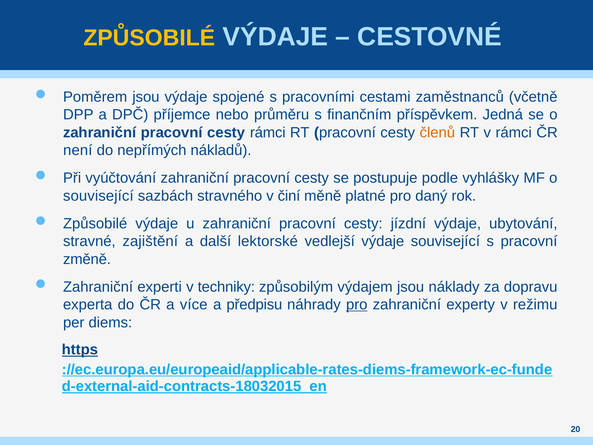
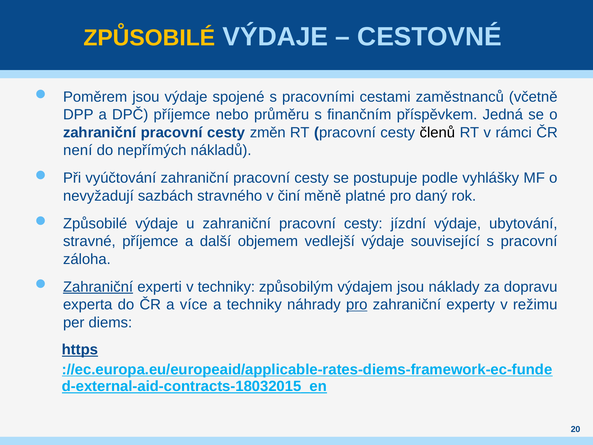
cesty rámci: rámci -> změn (268, 132)
členů colour: orange -> black (437, 132)
související: související -> nevyžadují (98, 196)
stravné zajištění: zajištění -> příjemce (150, 241)
lektorské: lektorské -> objemem (268, 241)
změně: změně -> záloha (87, 259)
Zahraniční underline: none -> present (98, 287)
a předpisu: předpisu -> techniky (254, 304)
